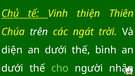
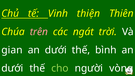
trên colour: white -> pink (39, 32)
diện: diện -> gian (12, 50)
nhận: nhận -> vòng (121, 68)
